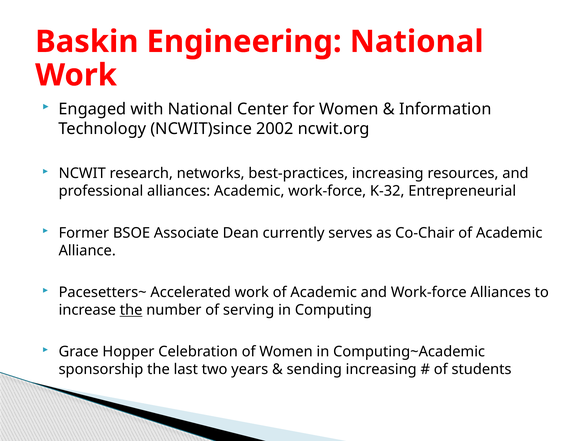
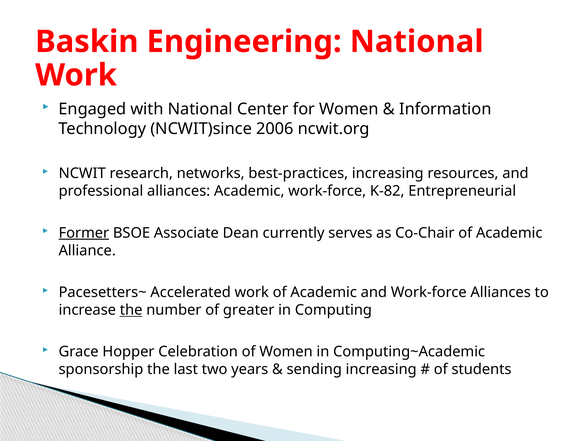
2002: 2002 -> 2006 (275, 129)
K-32: K-32 -> K-82 (387, 191)
Former underline: none -> present (84, 232)
serving: serving -> greater (249, 309)
